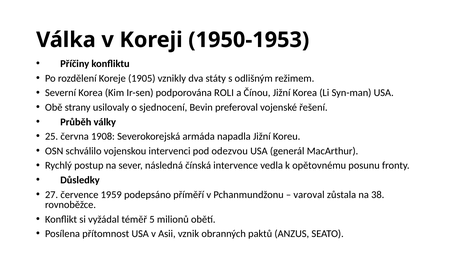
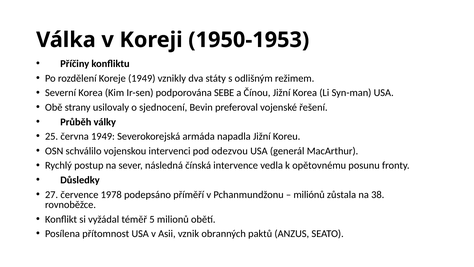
Koreje 1905: 1905 -> 1949 (142, 78)
ROLI: ROLI -> SEBE (224, 93)
června 1908: 1908 -> 1949 (103, 136)
1959: 1959 -> 1978 (111, 194)
varoval: varoval -> miliónů (309, 194)
